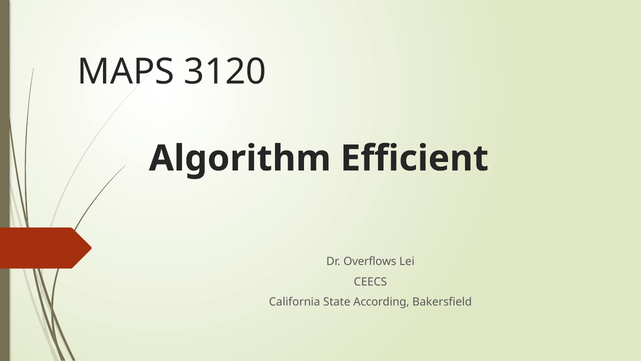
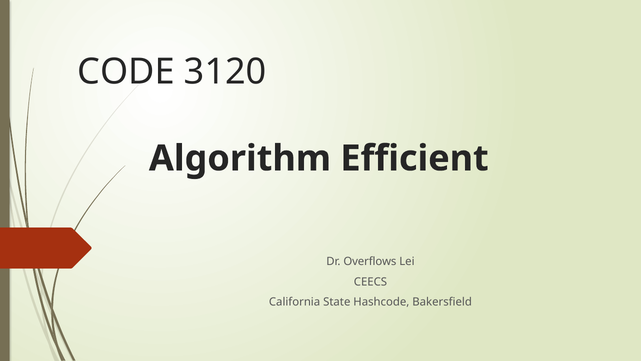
MAPS: MAPS -> CODE (126, 72)
According: According -> Hashcode (381, 302)
